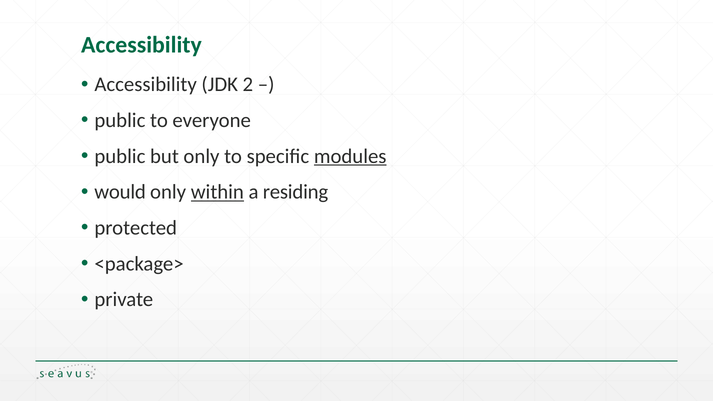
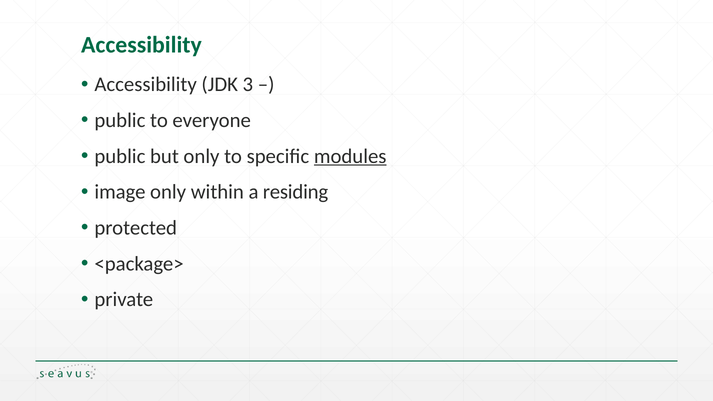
2: 2 -> 3 (248, 85)
would: would -> image (120, 192)
within underline: present -> none (217, 192)
